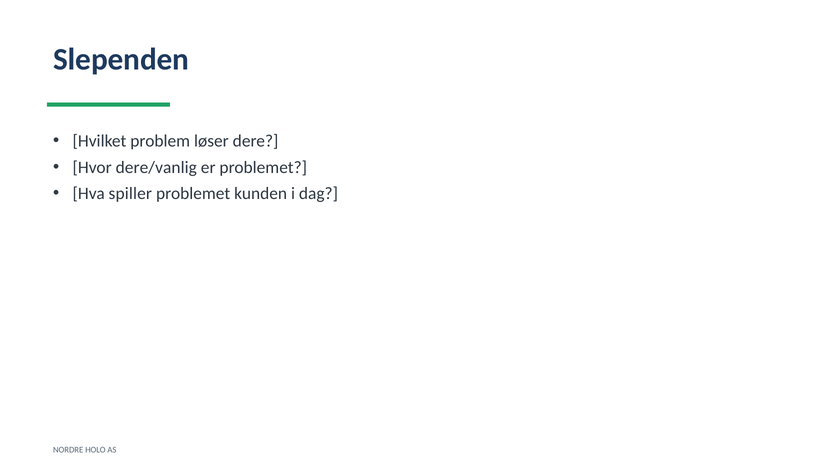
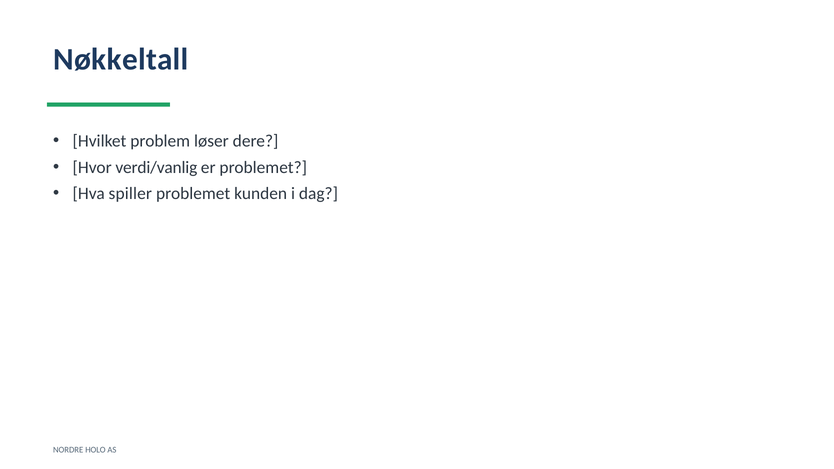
Slependen: Slependen -> Nøkkeltall (121, 60)
dere/vanlig: dere/vanlig -> verdi/vanlig (156, 167)
